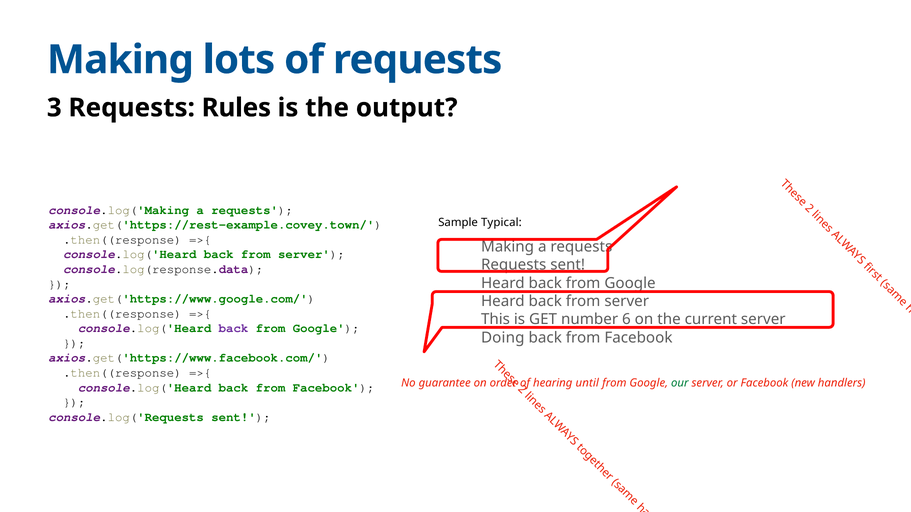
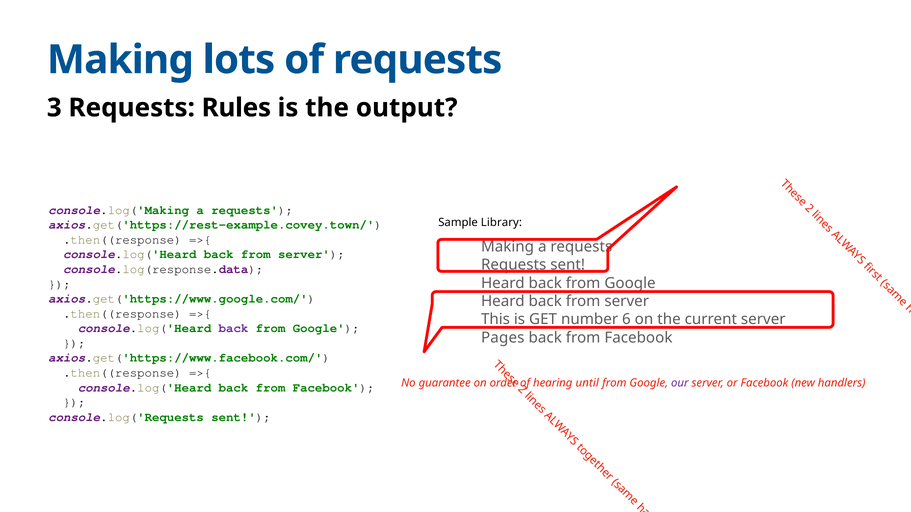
Typical: Typical -> Library (501, 223)
Doing: Doing -> Pages (503, 338)
our colour: green -> purple (680, 383)
